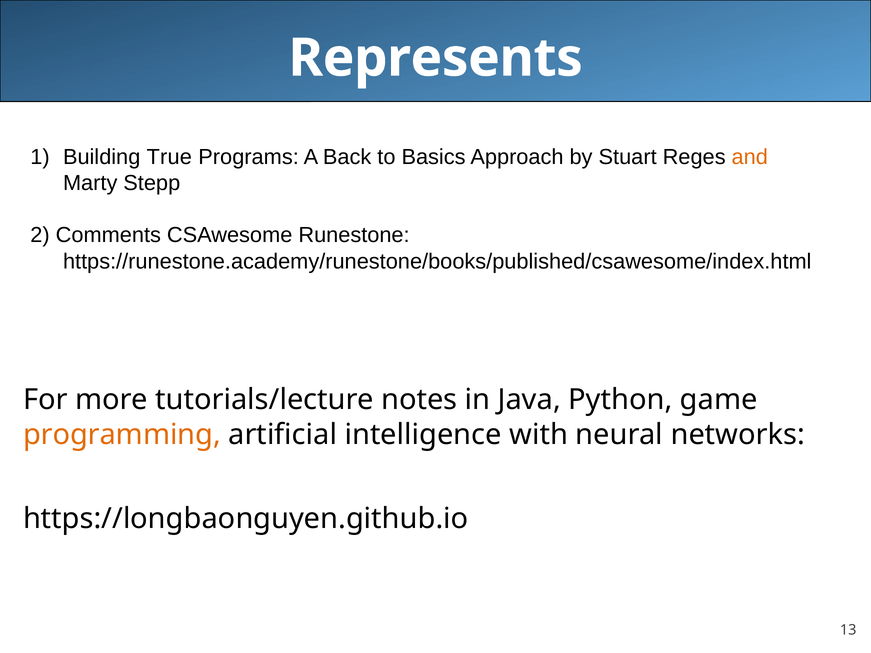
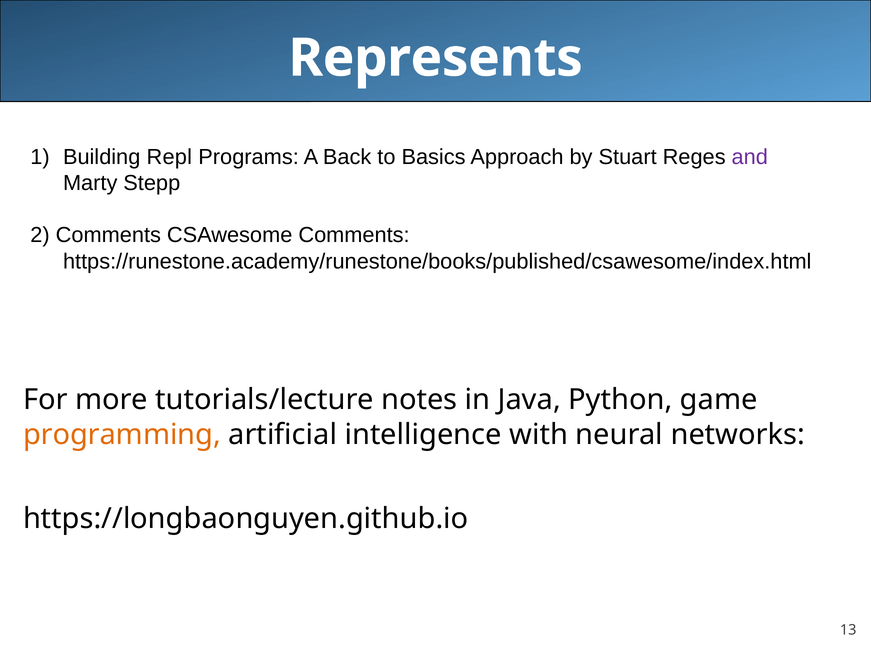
True: True -> Repl (169, 157)
and colour: orange -> purple (750, 157)
CSAwesome Runestone: Runestone -> Comments (354, 235)
